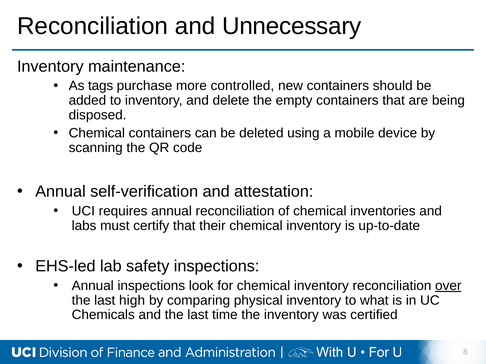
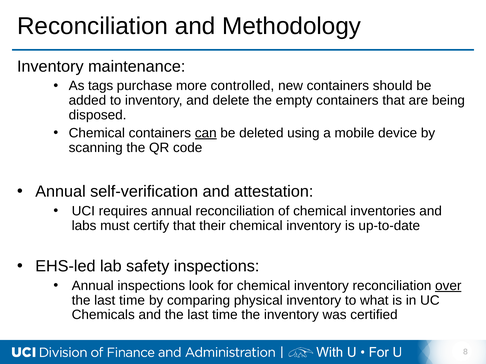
Unnecessary: Unnecessary -> Methodology (292, 26)
can underline: none -> present (206, 133)
high: high -> time (132, 301)
